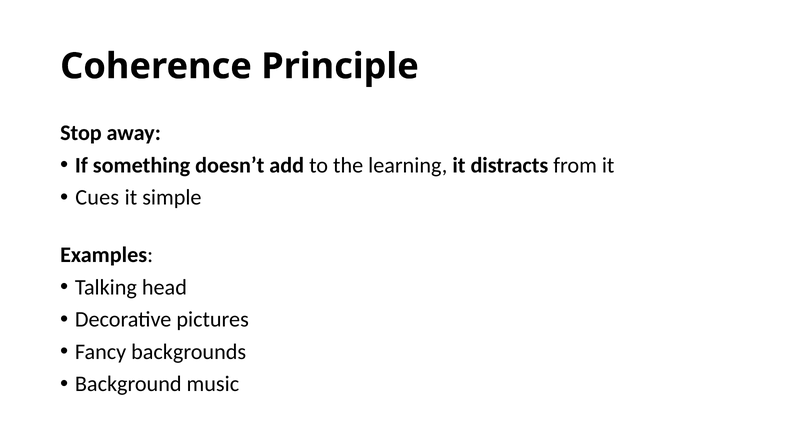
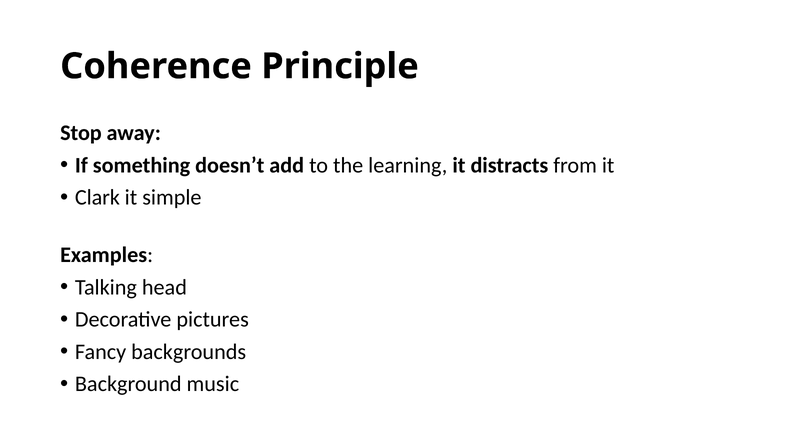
Cues: Cues -> Clark (97, 197)
